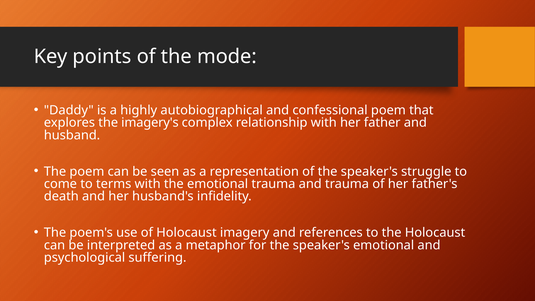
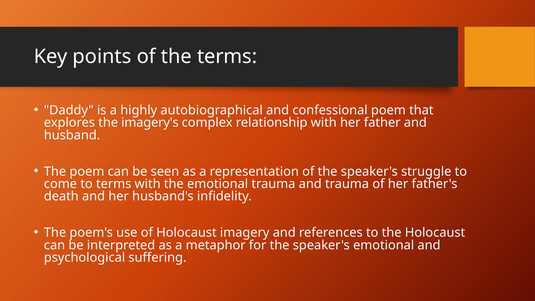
the mode: mode -> terms (227, 57)
